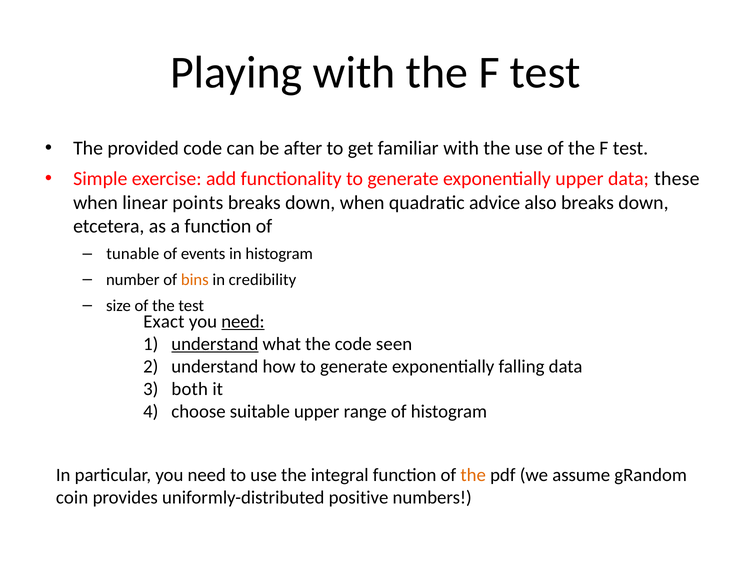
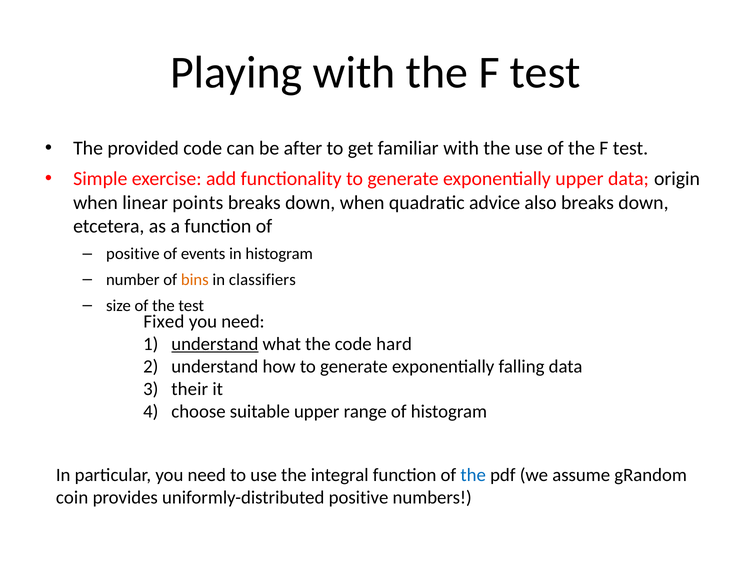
these: these -> origin (677, 179)
tunable: tunable -> positive (133, 254)
credibility: credibility -> classifiers (262, 280)
Exact: Exact -> Fixed (164, 322)
need underline: present -> none (243, 322)
seen: seen -> hard (394, 344)
both: both -> their (190, 389)
the colour: orange -> blue (473, 475)
